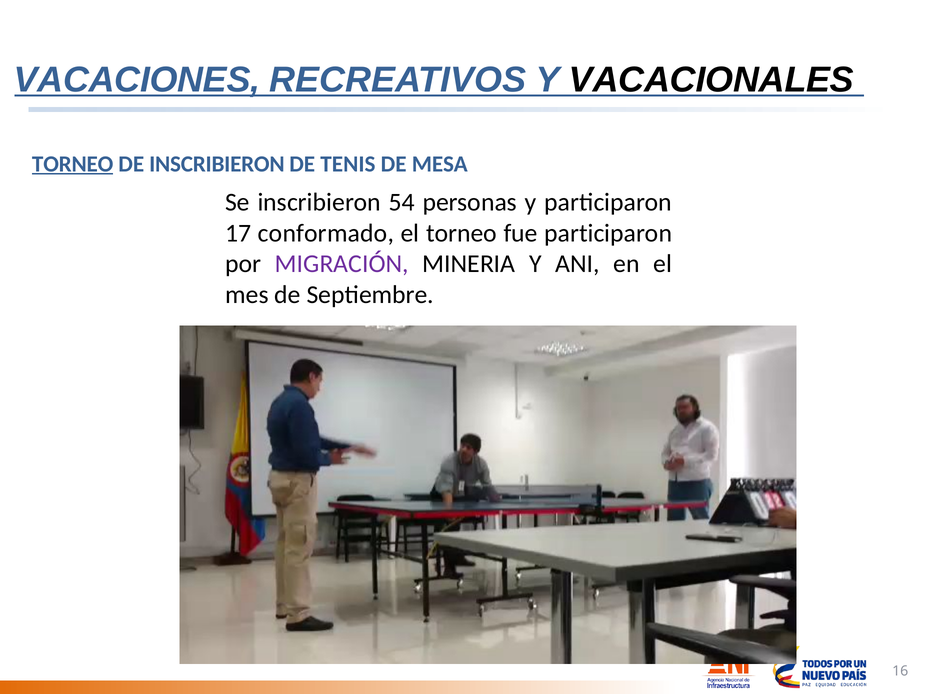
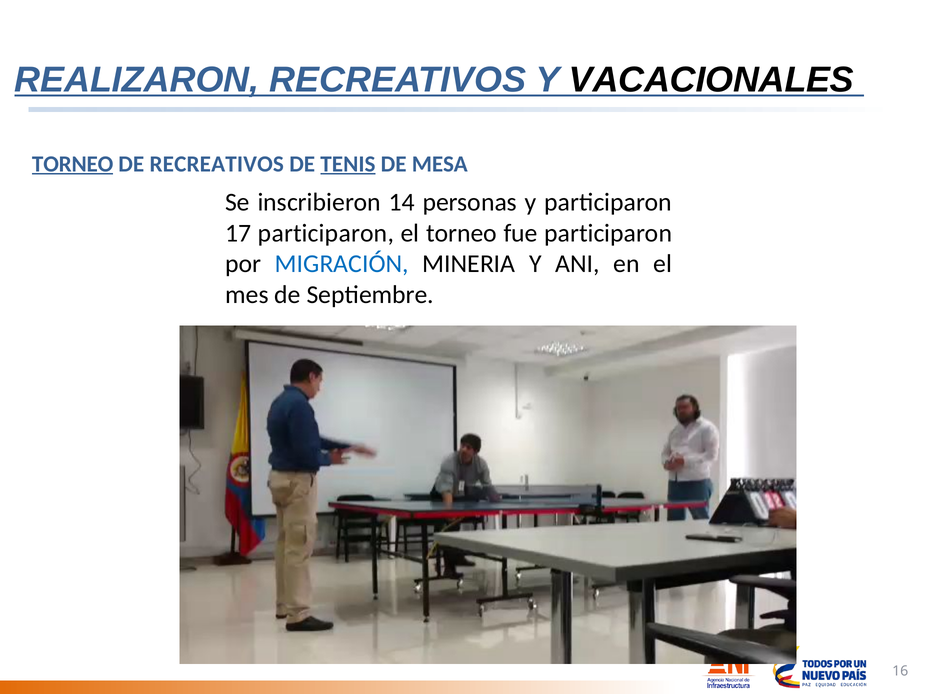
VACACIONES: VACACIONES -> REALIZARON (137, 80)
DE INSCRIBIERON: INSCRIBIERON -> RECREATIVOS (217, 164)
TENIS underline: none -> present (348, 164)
54: 54 -> 14 (402, 202)
17 conformado: conformado -> participaron (326, 233)
MIGRACIÓN colour: purple -> blue (342, 264)
